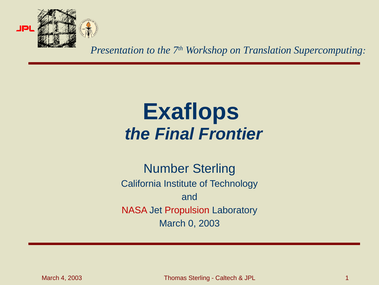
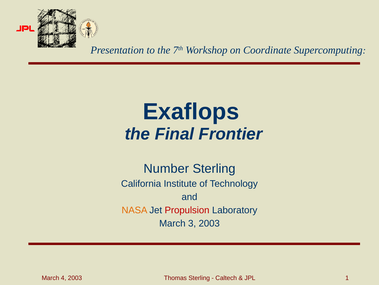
Translation: Translation -> Coordinate (267, 50)
NASA colour: red -> orange (134, 210)
0: 0 -> 3 (192, 223)
